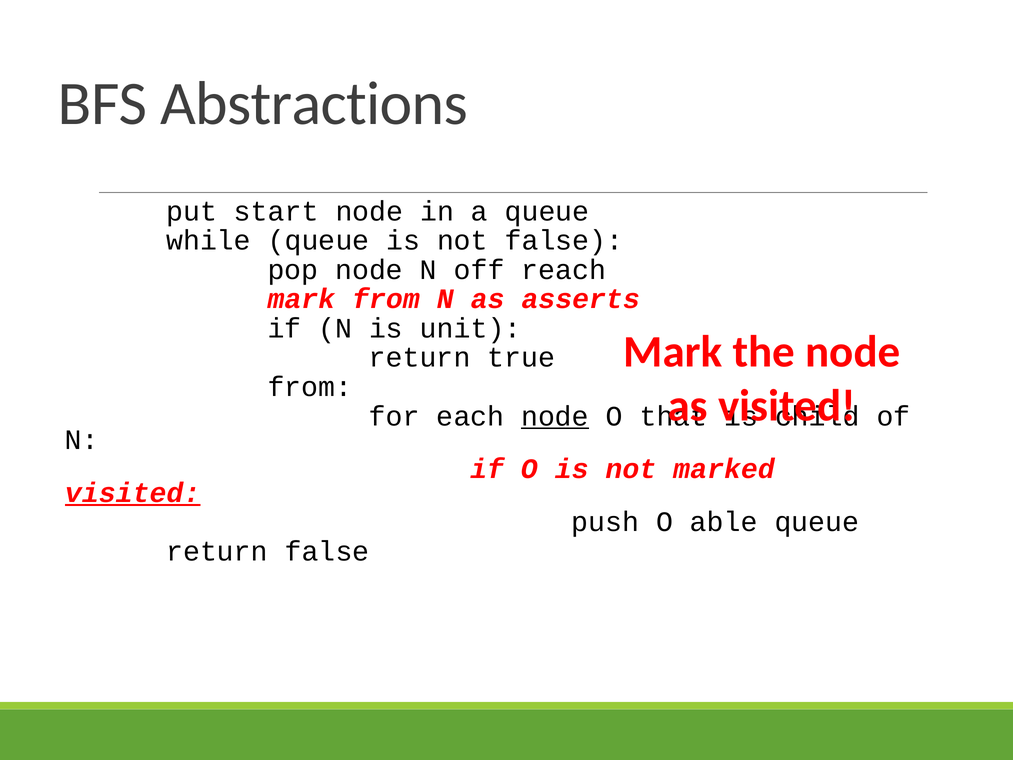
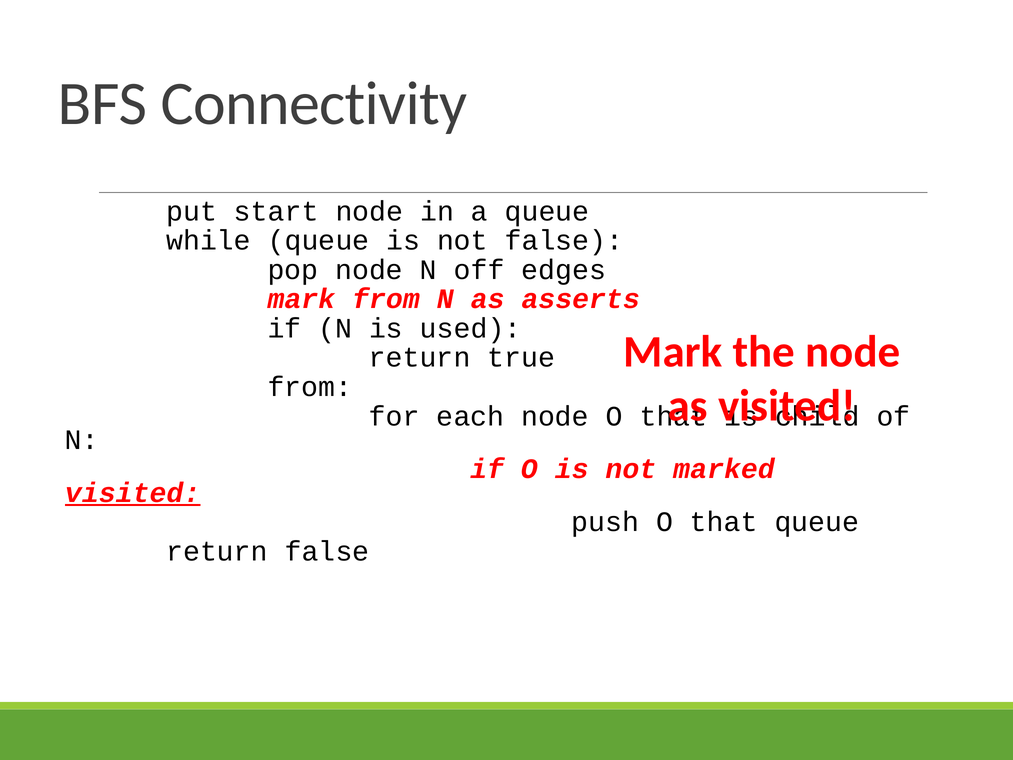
Abstractions: Abstractions -> Connectivity (314, 104)
reach: reach -> edges (564, 270)
unit: unit -> used (471, 328)
node underline: present -> none (555, 416)
push O able: able -> that (724, 522)
